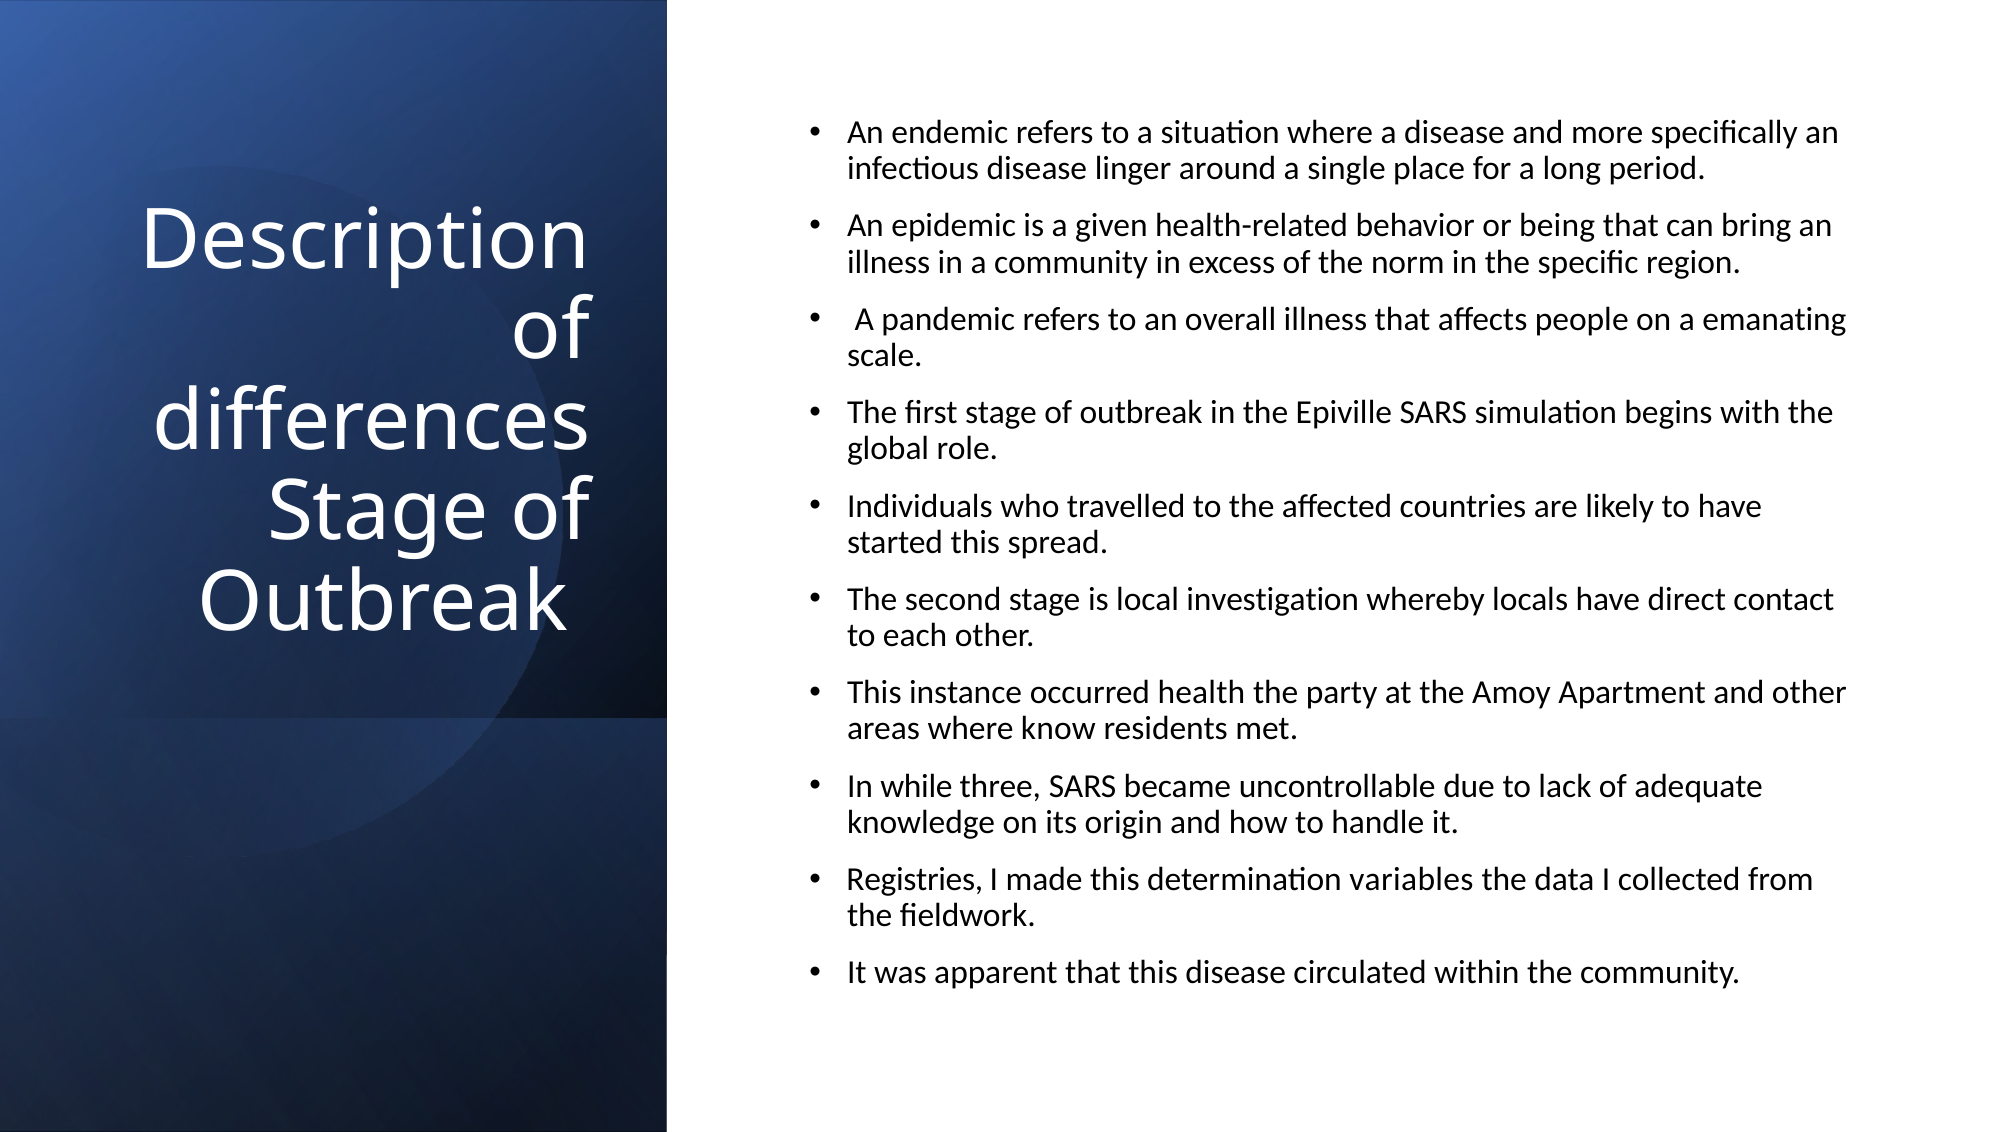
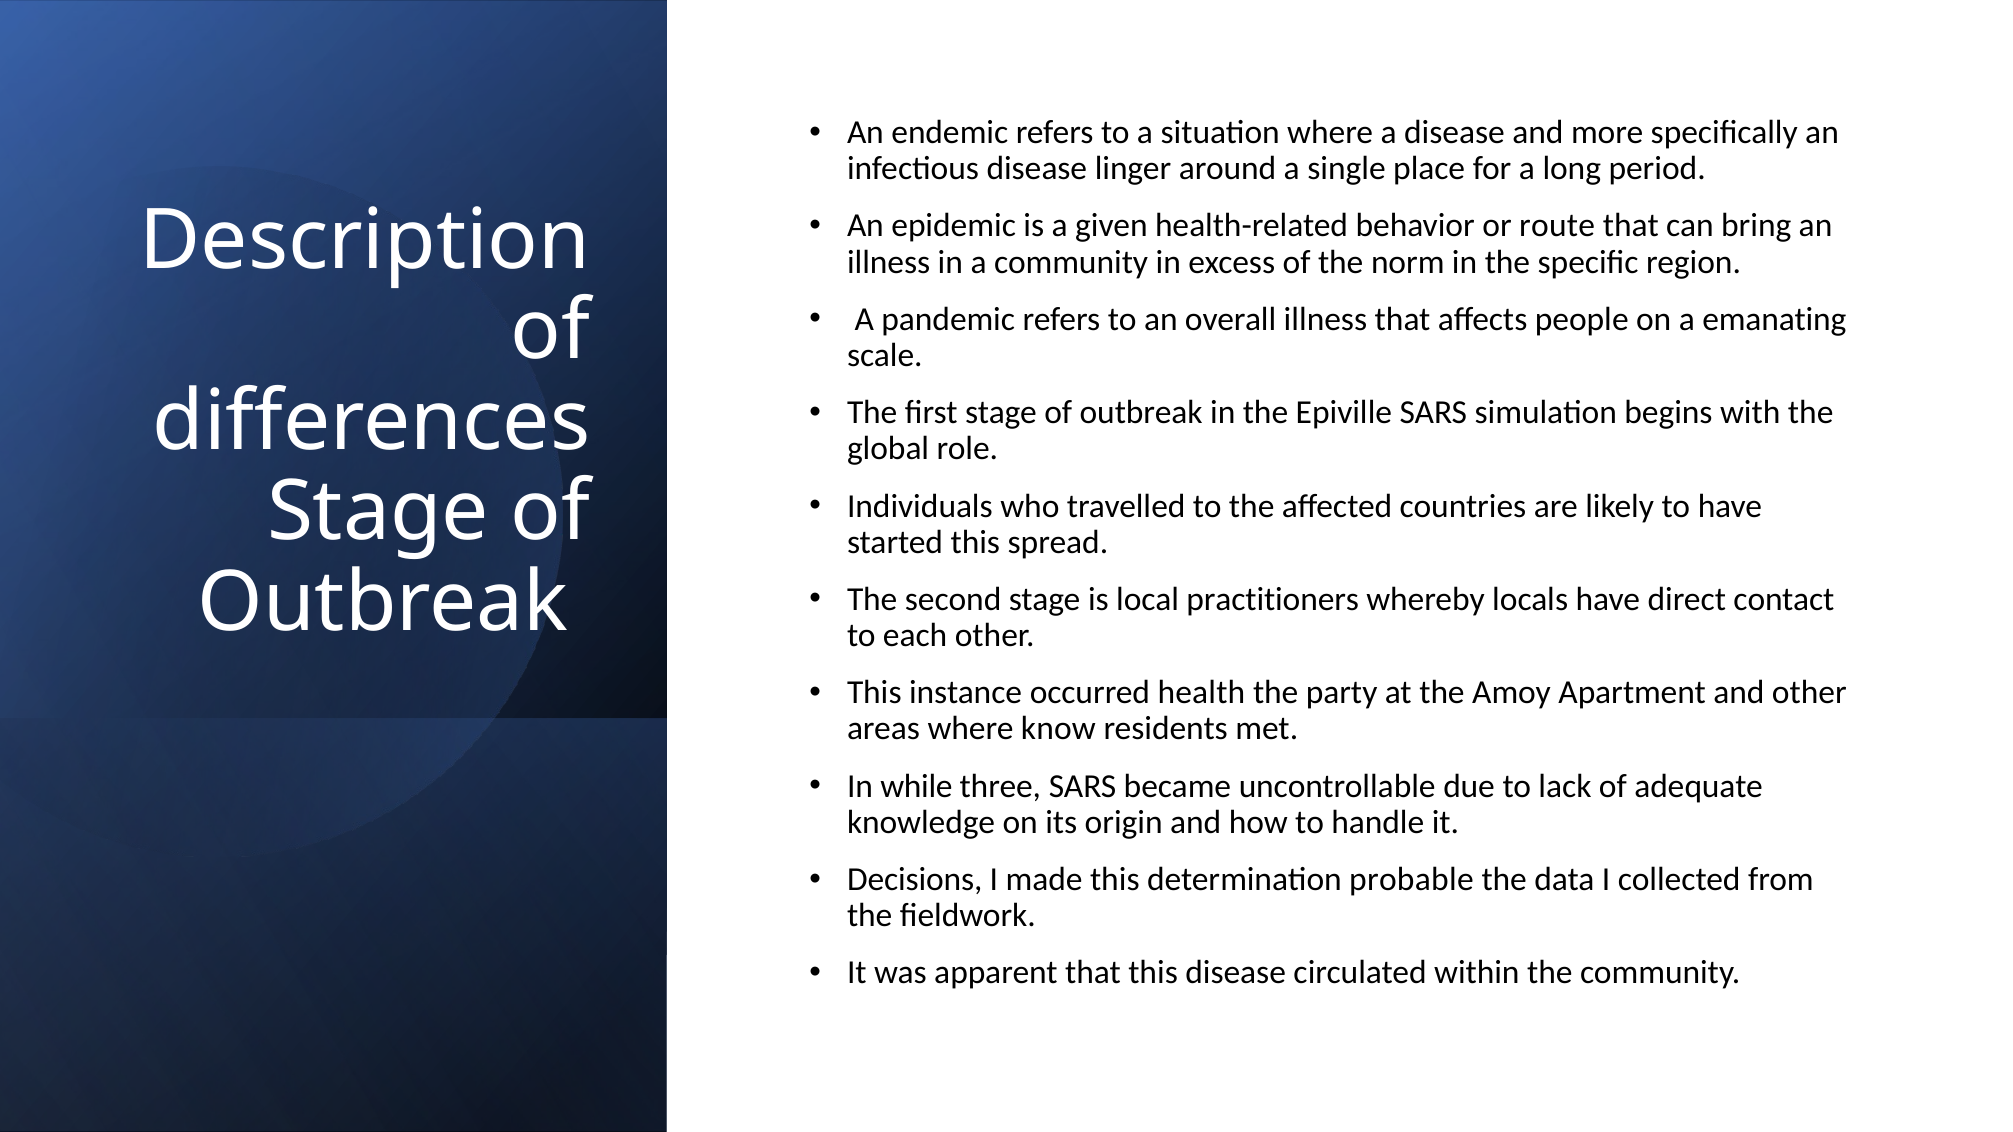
being: being -> route (1557, 226)
investigation: investigation -> practitioners (1273, 599)
Registries: Registries -> Decisions (915, 880)
variables: variables -> probable (1411, 880)
